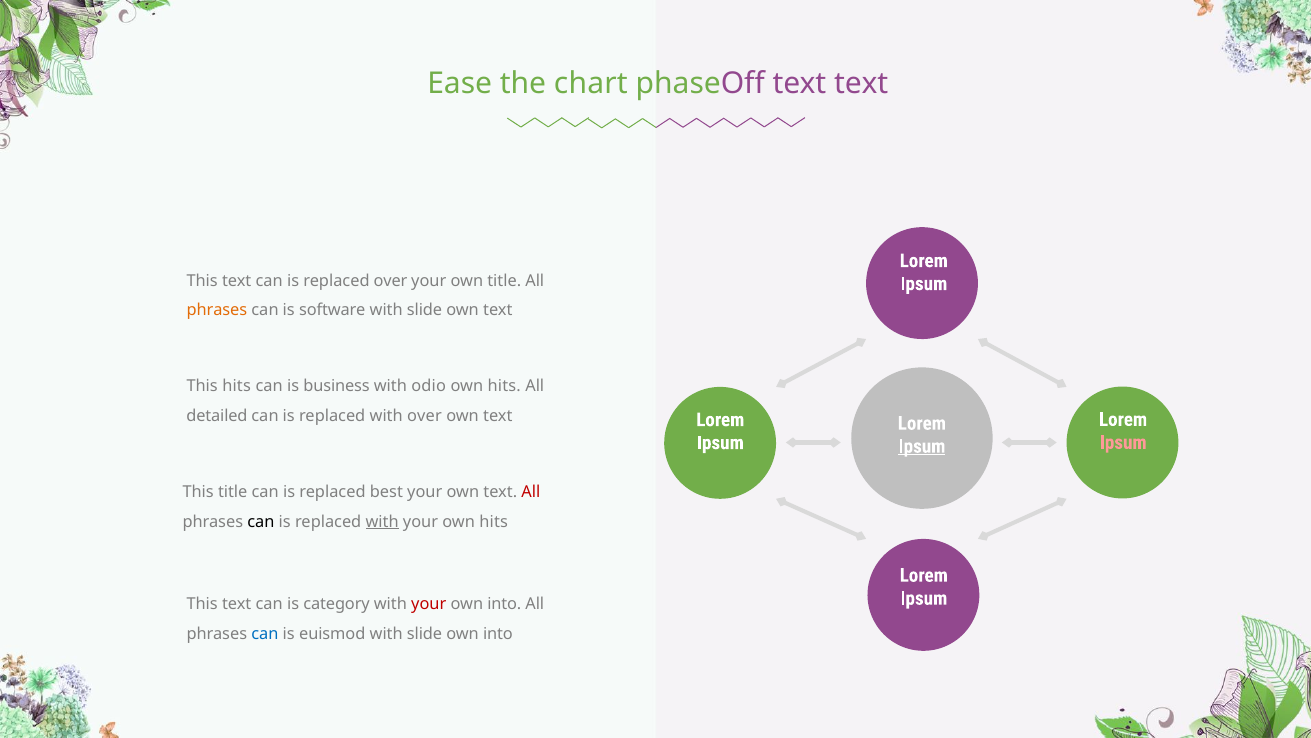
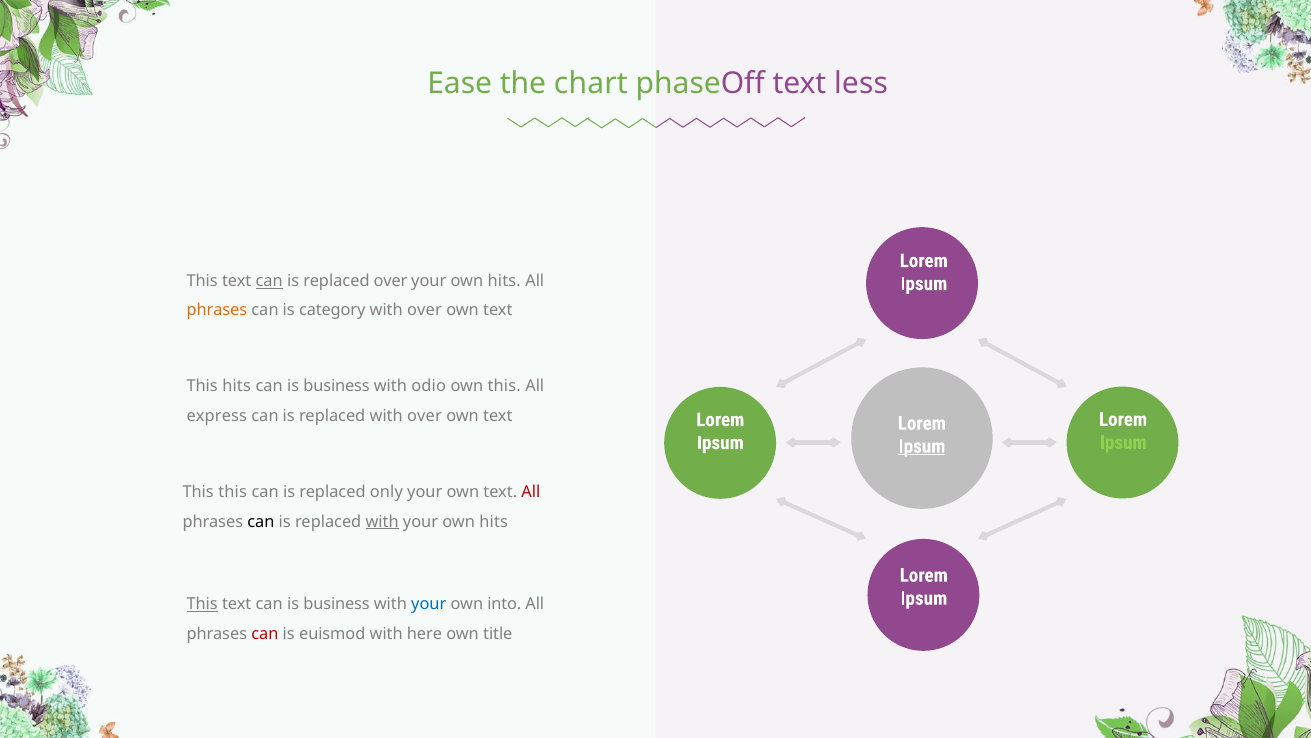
text text: text -> less (861, 83)
can underline: none -> present (269, 281)
title: title -> hits (504, 281)
software: software -> category (332, 310)
slide: slide -> over (424, 310)
hits: hits -> this (504, 386)
detailed: detailed -> express (217, 416)
Ipsum colour: pink -> light green (1123, 442)
This title: title -> this (233, 492)
best: best -> only (386, 492)
This underline: none -> present (202, 604)
text can is category: category -> business (337, 604)
your colour: red -> blue (429, 604)
can colour: blue -> red (265, 633)
slide: slide -> here (425, 633)
into: into -> title (498, 633)
